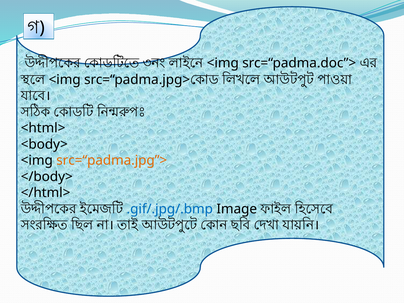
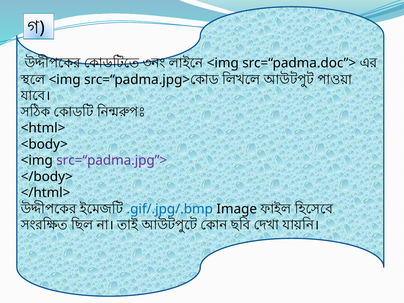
src=“padma.jpg”> colour: orange -> purple (112, 161)
